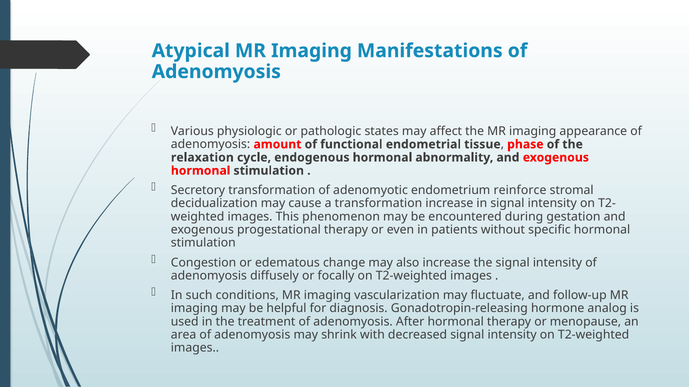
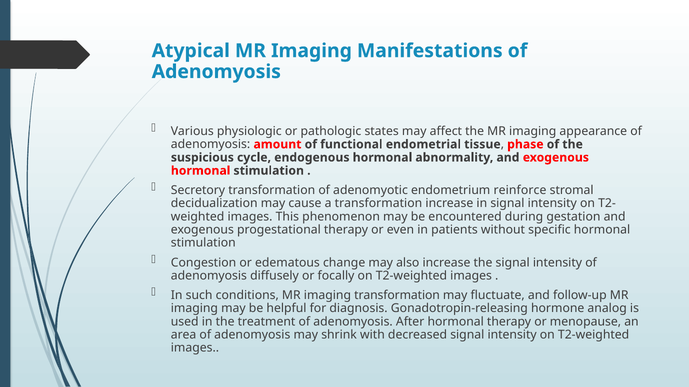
relaxation: relaxation -> suspicious (202, 158)
imaging vascularization: vascularization -> transformation (397, 296)
